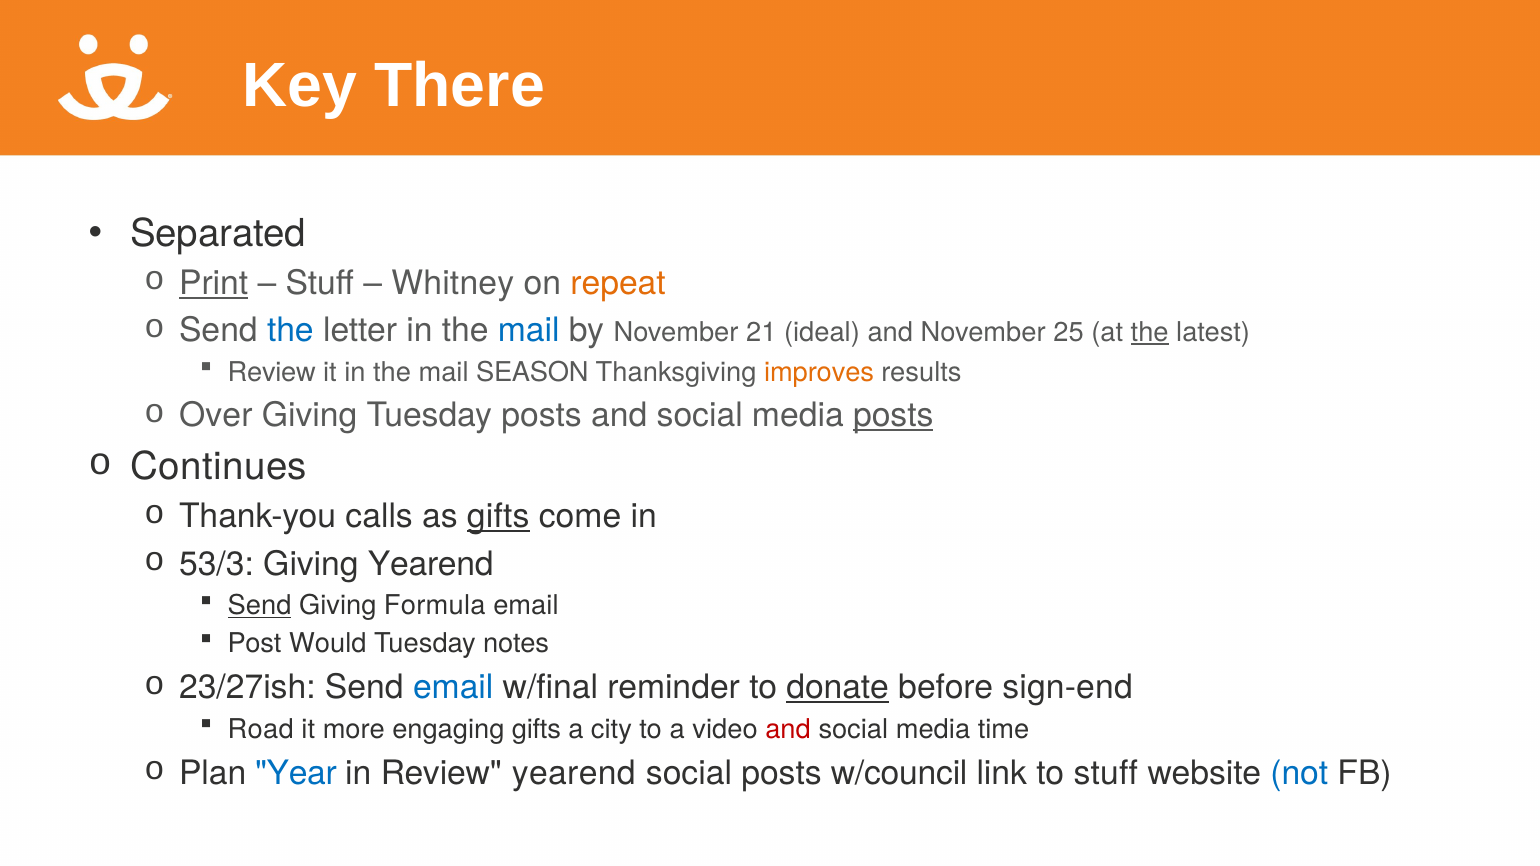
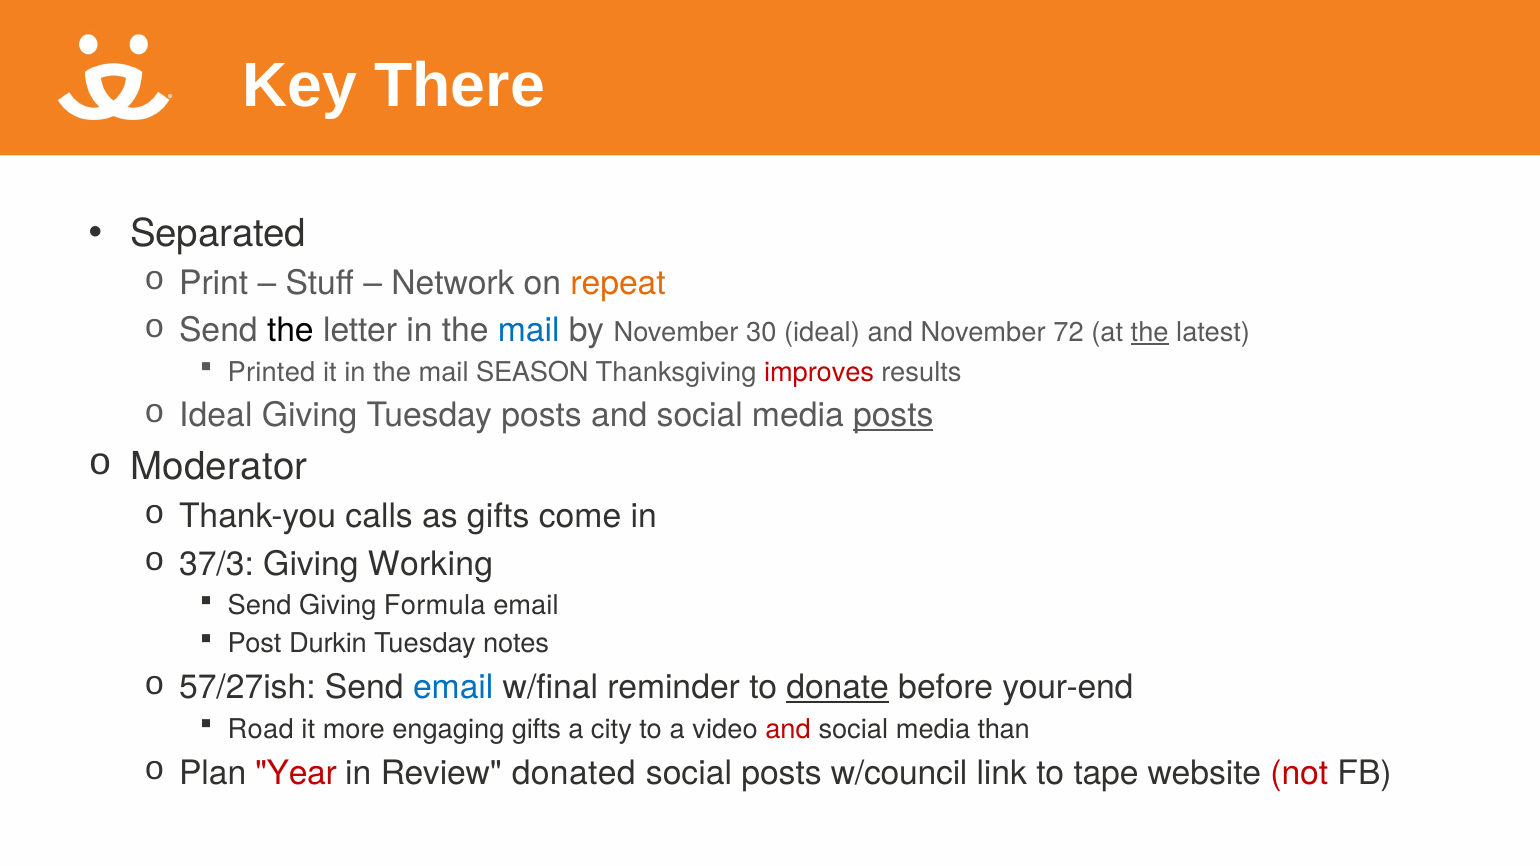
Print underline: present -> none (214, 283)
Whitney: Whitney -> Network (453, 283)
the colour: blue -> black (290, 331)
21: 21 -> 30 (761, 333)
25: 25 -> 72 (1069, 333)
Review: Review -> Printed (272, 372)
improves colour: orange -> red (819, 372)
Over: Over -> Ideal (216, 416)
Continues: Continues -> Moderator (219, 467)
gifts underline: present -> none (498, 517)
53/3: 53/3 -> 37/3 (216, 564)
Giving Yearend: Yearend -> Working (430, 564)
Send underline: present -> none (260, 606)
Would: Would -> Durkin (328, 644)
23/27ish: 23/27ish -> 57/27ish (247, 688)
sign-end: sign-end -> your-end (1068, 688)
time: time -> than (1004, 730)
Year colour: blue -> red (296, 773)
Review yearend: yearend -> donated (574, 773)
to stuff: stuff -> tape (1106, 773)
not colour: blue -> red (1299, 773)
